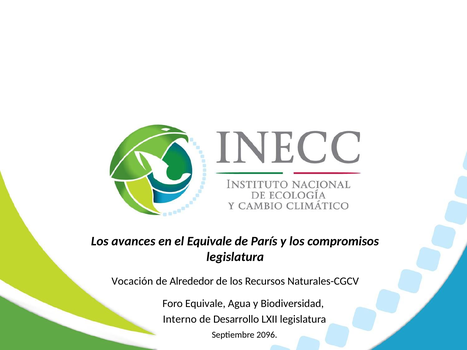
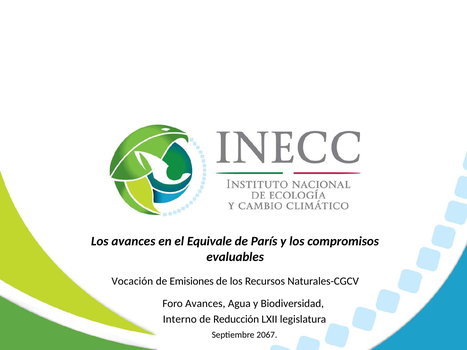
legislatura: legislatura -> evaluables (235, 257)
Alrededor: Alrededor -> Emisiones (192, 281)
Foro Equivale: Equivale -> Avances (205, 304)
Desarrollo: Desarrollo -> Reducción (236, 319)
2096: 2096 -> 2067 (267, 335)
